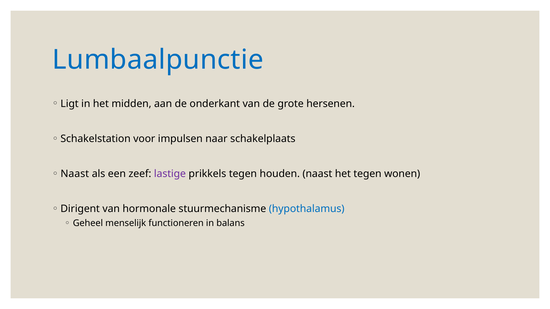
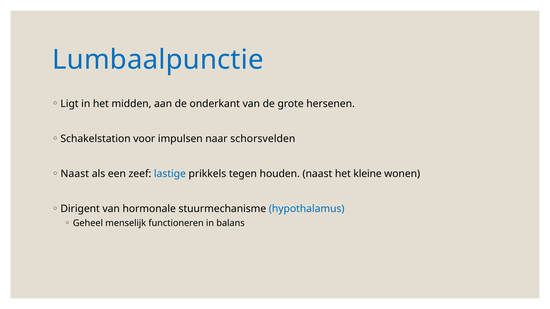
schakelplaats: schakelplaats -> schorsvelden (263, 139)
lastige colour: purple -> blue (170, 174)
het tegen: tegen -> kleine (368, 174)
